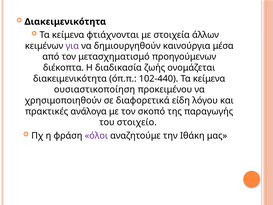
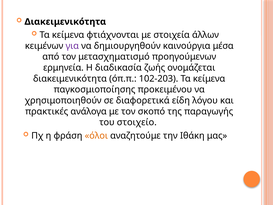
διέκοπτα: διέκοπτα -> ερμηνεία (63, 68)
102-440: 102-440 -> 102-203 (159, 79)
ουσιαστικοποίηση: ουσιαστικοποίηση -> παγκοσμιοποίησης (95, 89)
όλοι colour: purple -> orange (96, 135)
